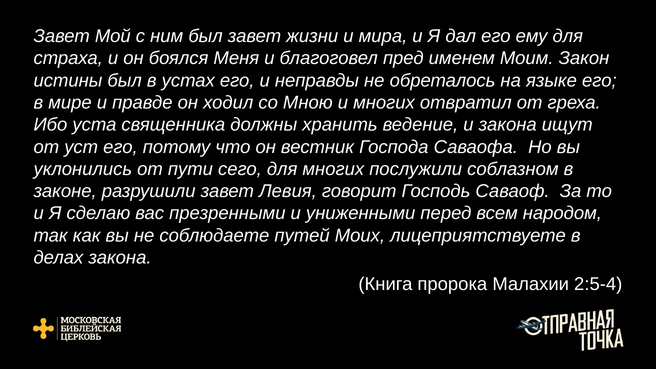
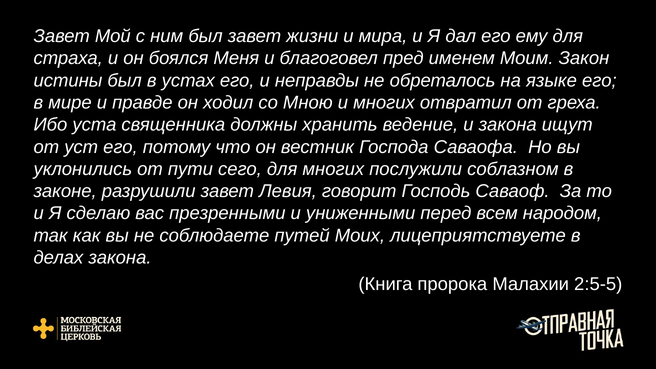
2:5-4: 2:5-4 -> 2:5-5 (598, 284)
